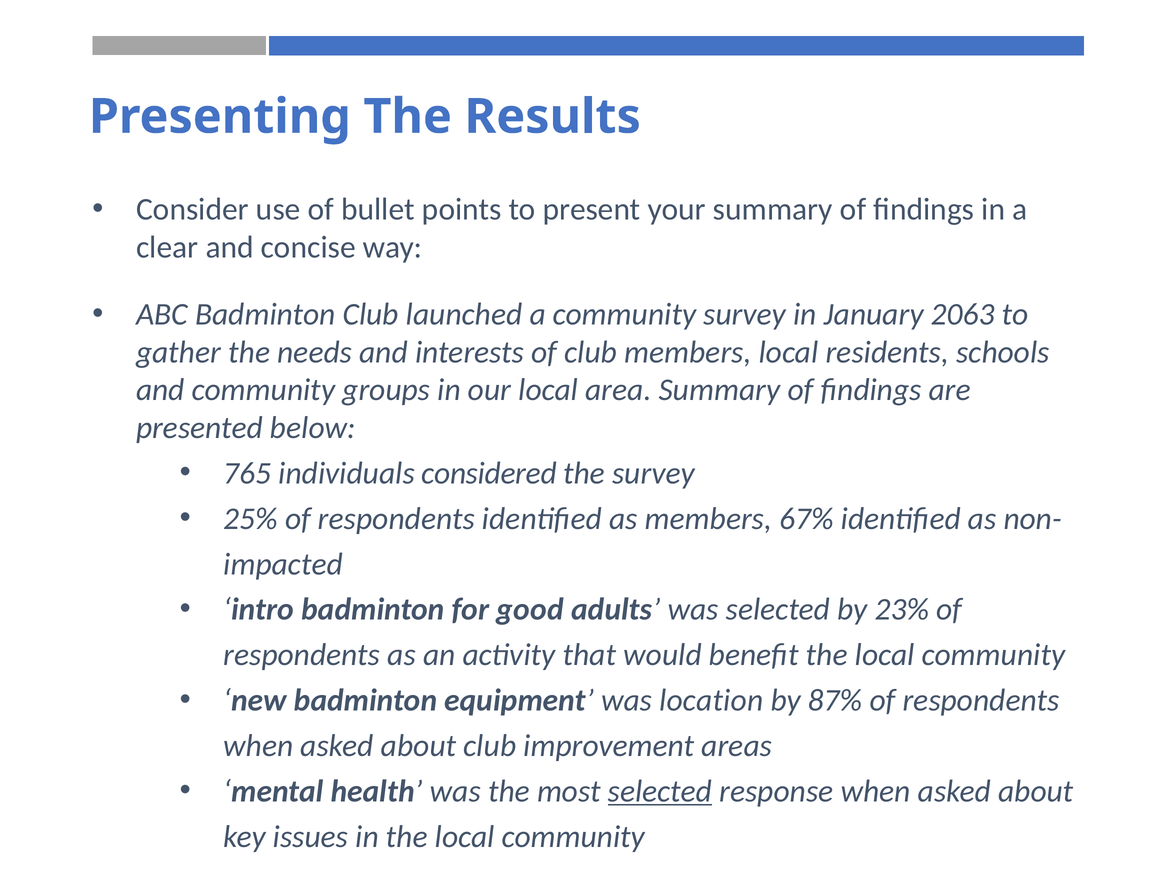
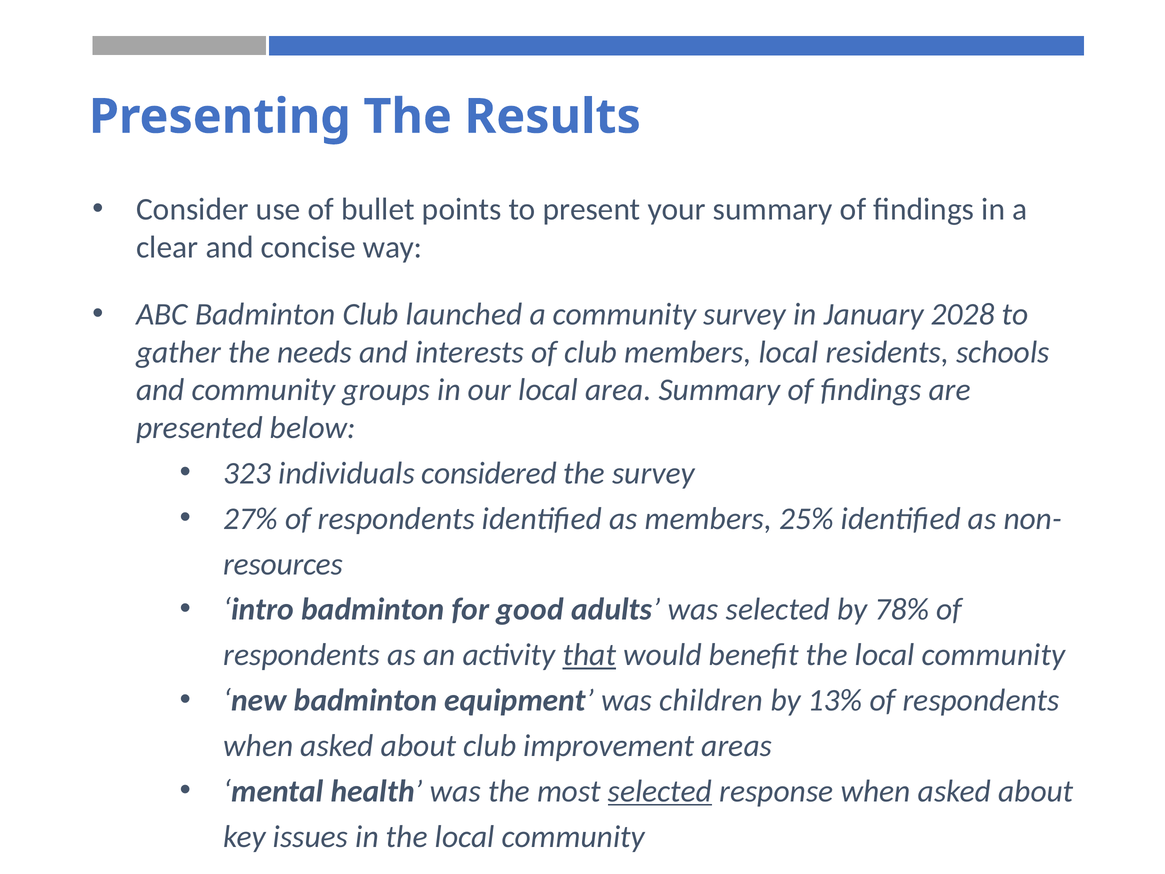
2063: 2063 -> 2028 (963, 314)
765: 765 -> 323 (247, 473)
25%: 25% -> 27% (251, 519)
67%: 67% -> 25% (806, 519)
impacted: impacted -> resources (283, 564)
23%: 23% -> 78% (902, 609)
that underline: none -> present (589, 655)
location: location -> children (711, 700)
87%: 87% -> 13% (835, 700)
